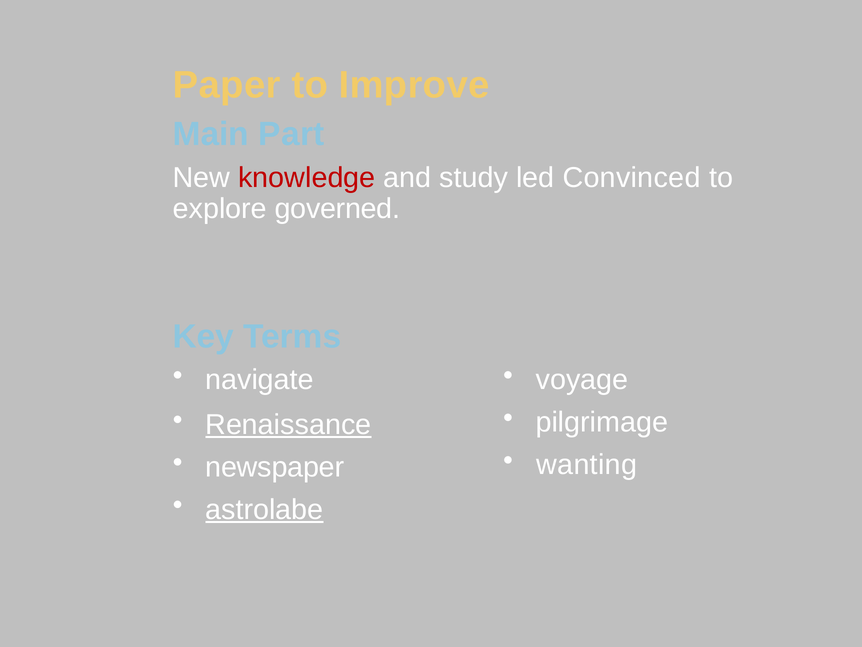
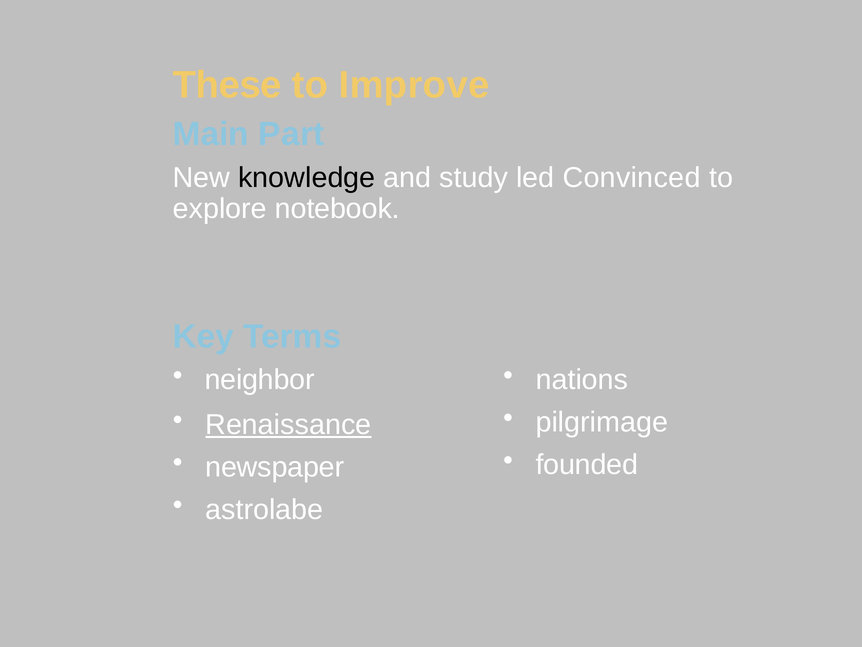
Paper: Paper -> These (227, 85)
knowledge colour: red -> black (307, 178)
governed: governed -> notebook (337, 209)
navigate: navigate -> neighbor (260, 380)
voyage: voyage -> nations (582, 380)
wanting: wanting -> founded (587, 465)
astrolabe underline: present -> none (264, 509)
